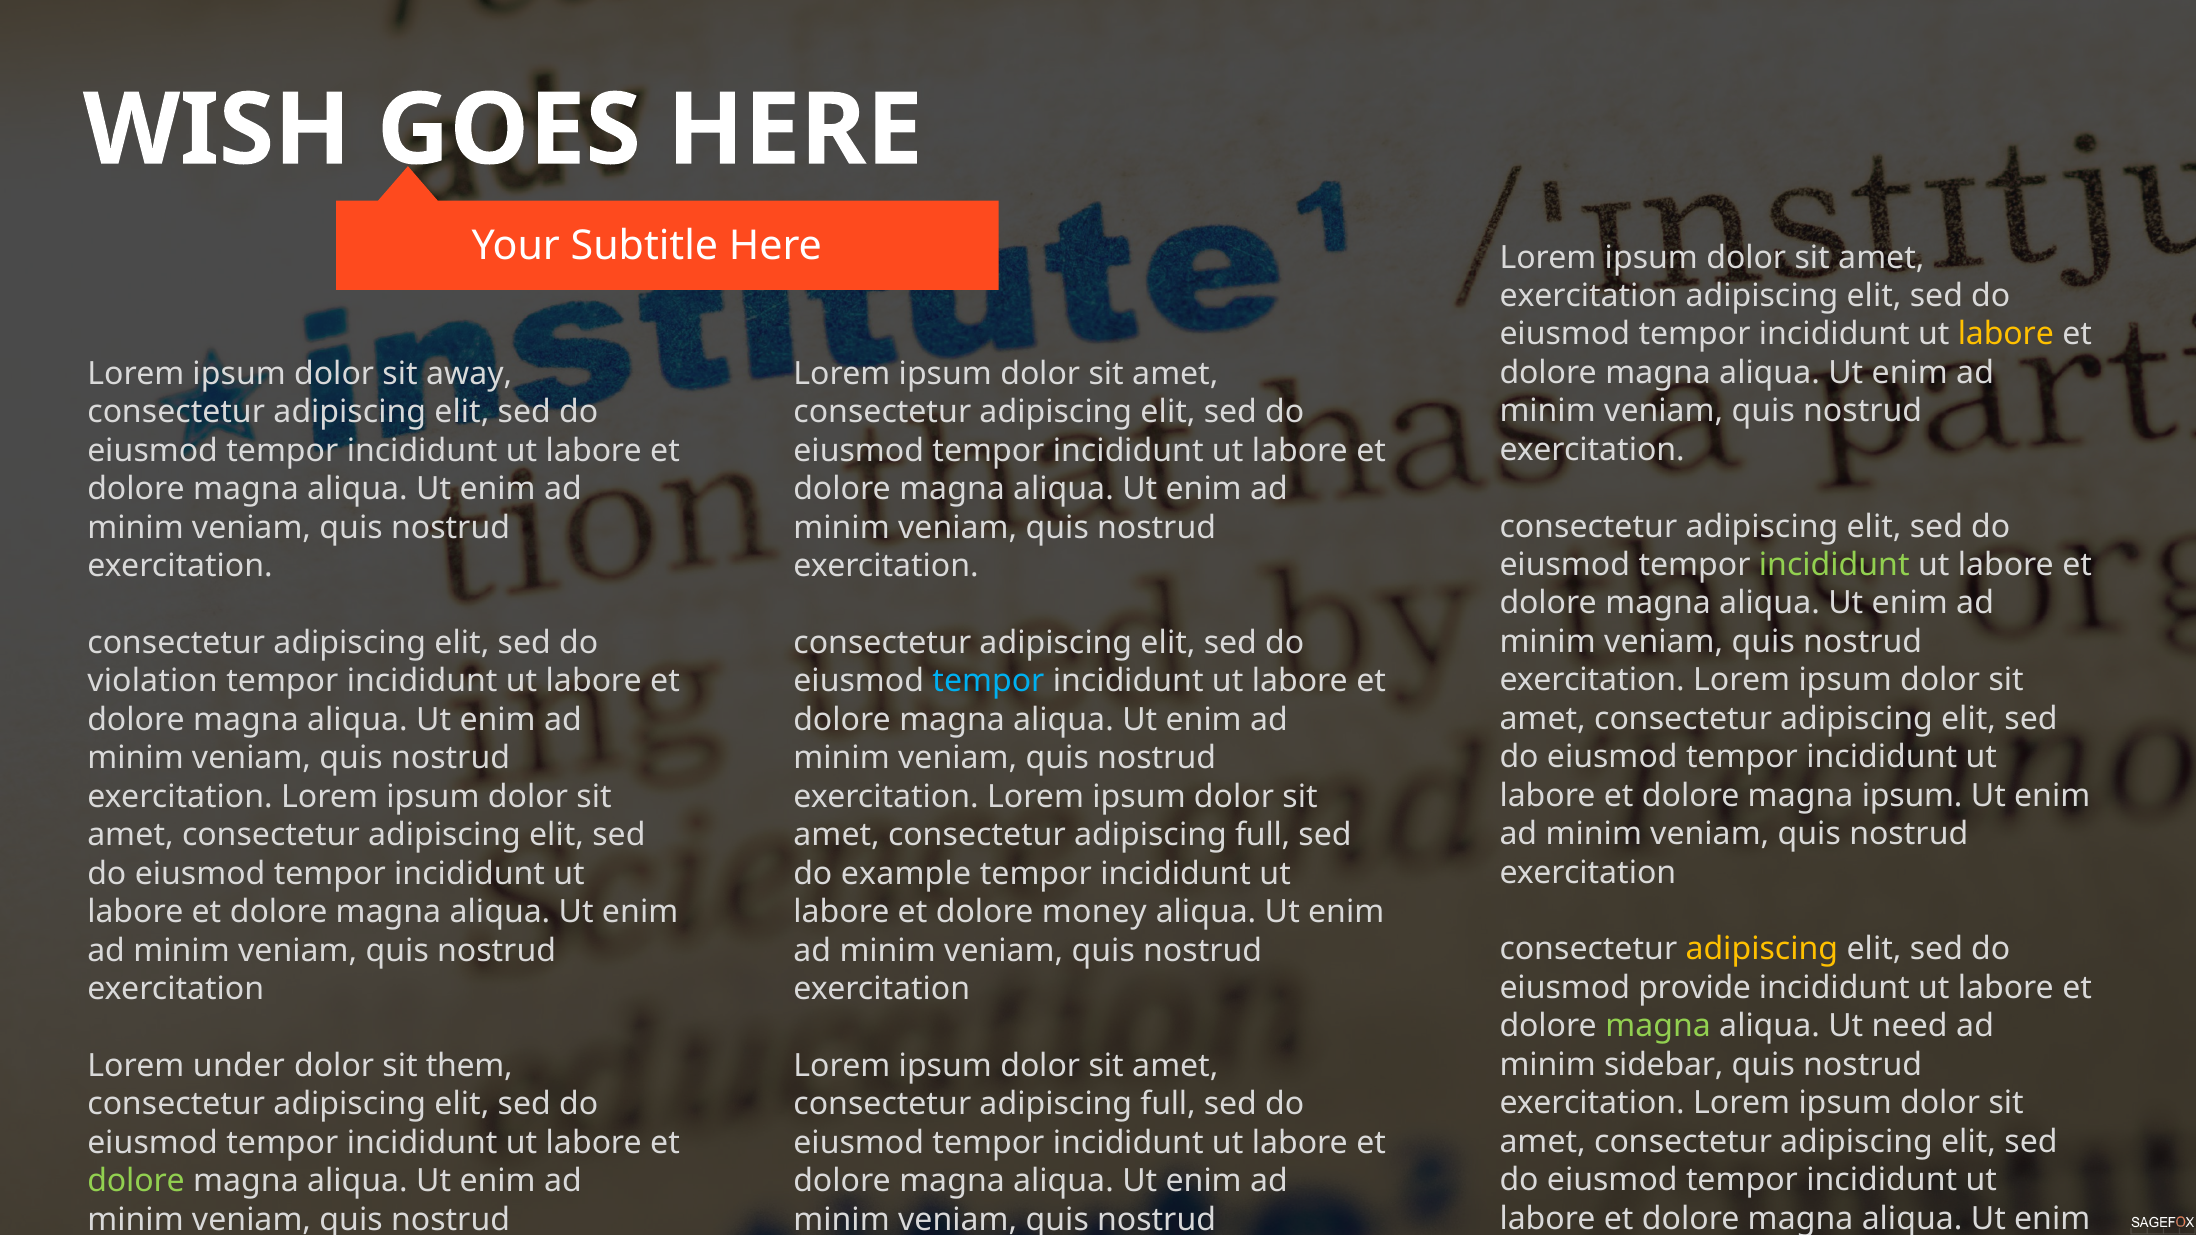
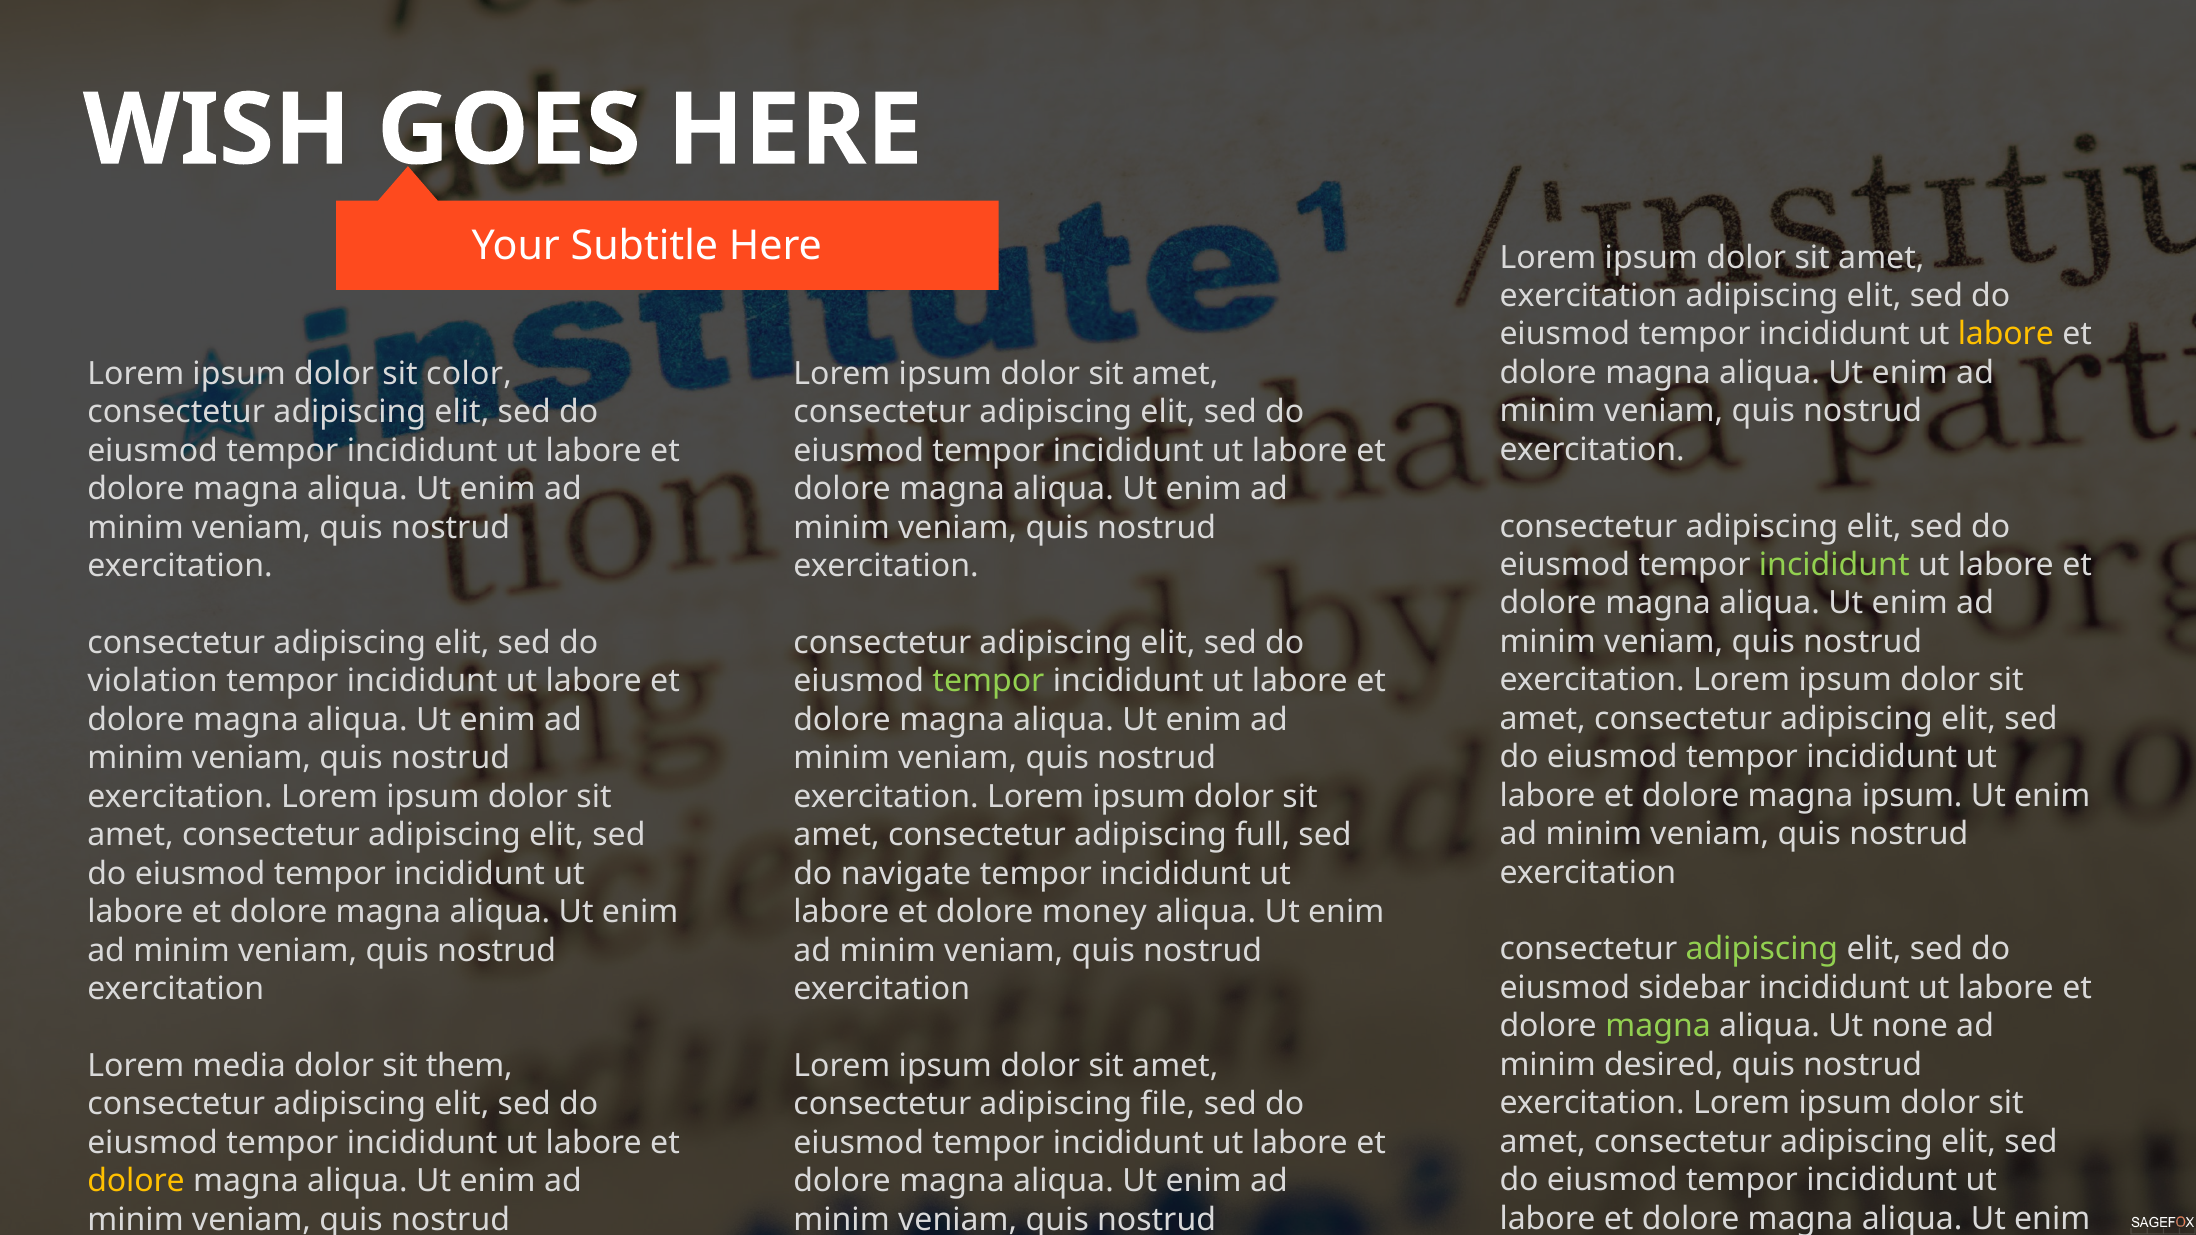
away: away -> color (469, 374)
tempor colour: light blue -> light green (988, 682)
example: example -> navigate (906, 874)
adipiscing colour: yellow -> light green (1762, 950)
provide: provide -> sidebar (1695, 988)
need: need -> none (1910, 1027)
sidebar: sidebar -> desired (1664, 1065)
under: under -> media (239, 1066)
full: full -> file (1168, 1105)
dolore colour: light green -> yellow (136, 1181)
